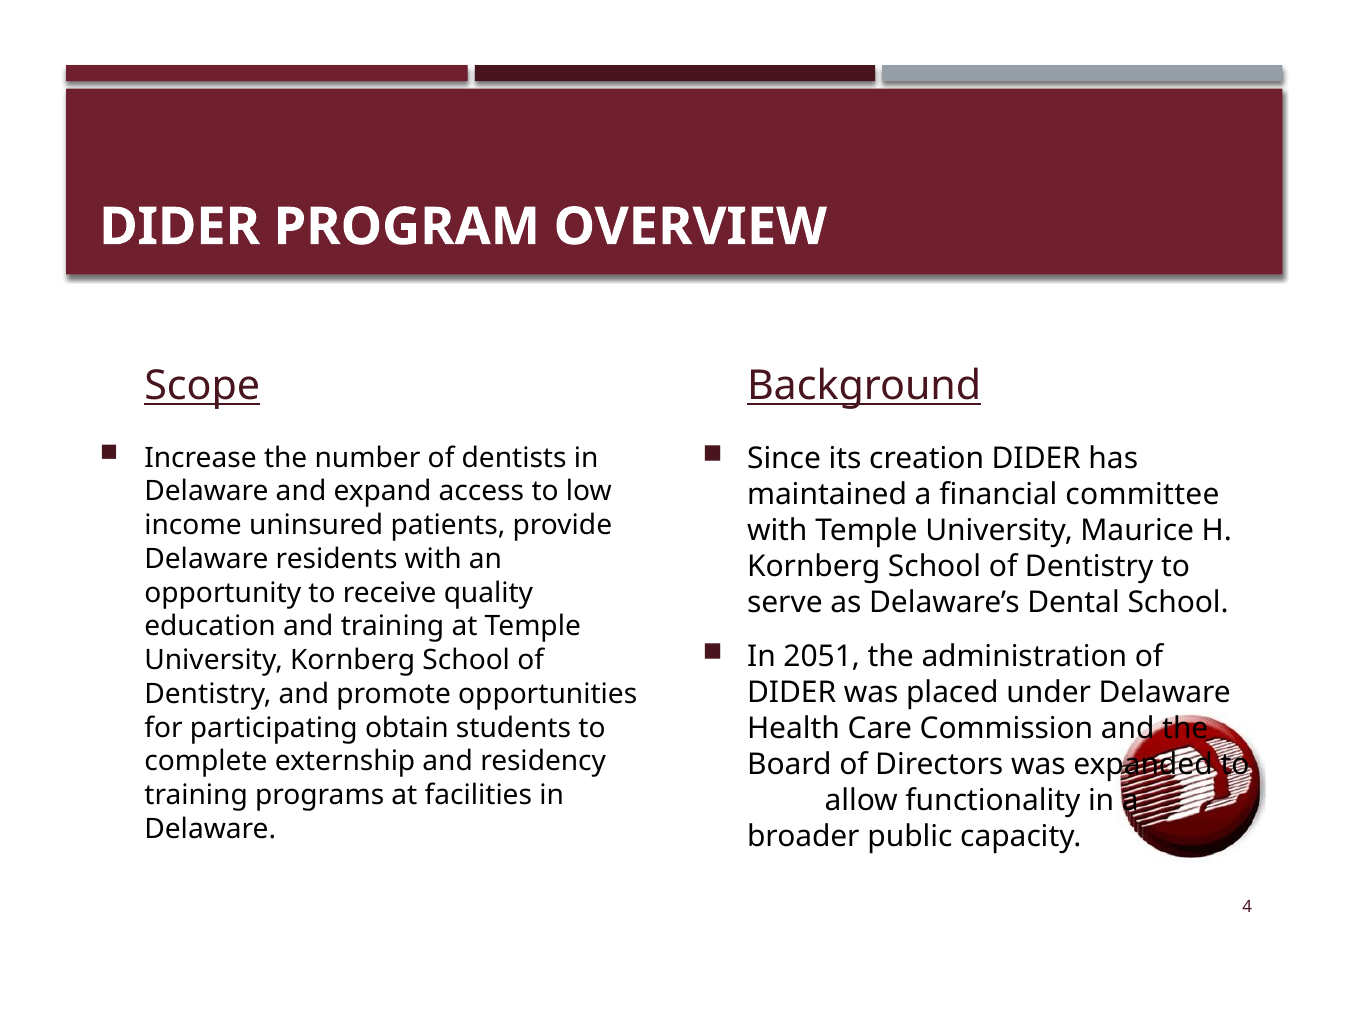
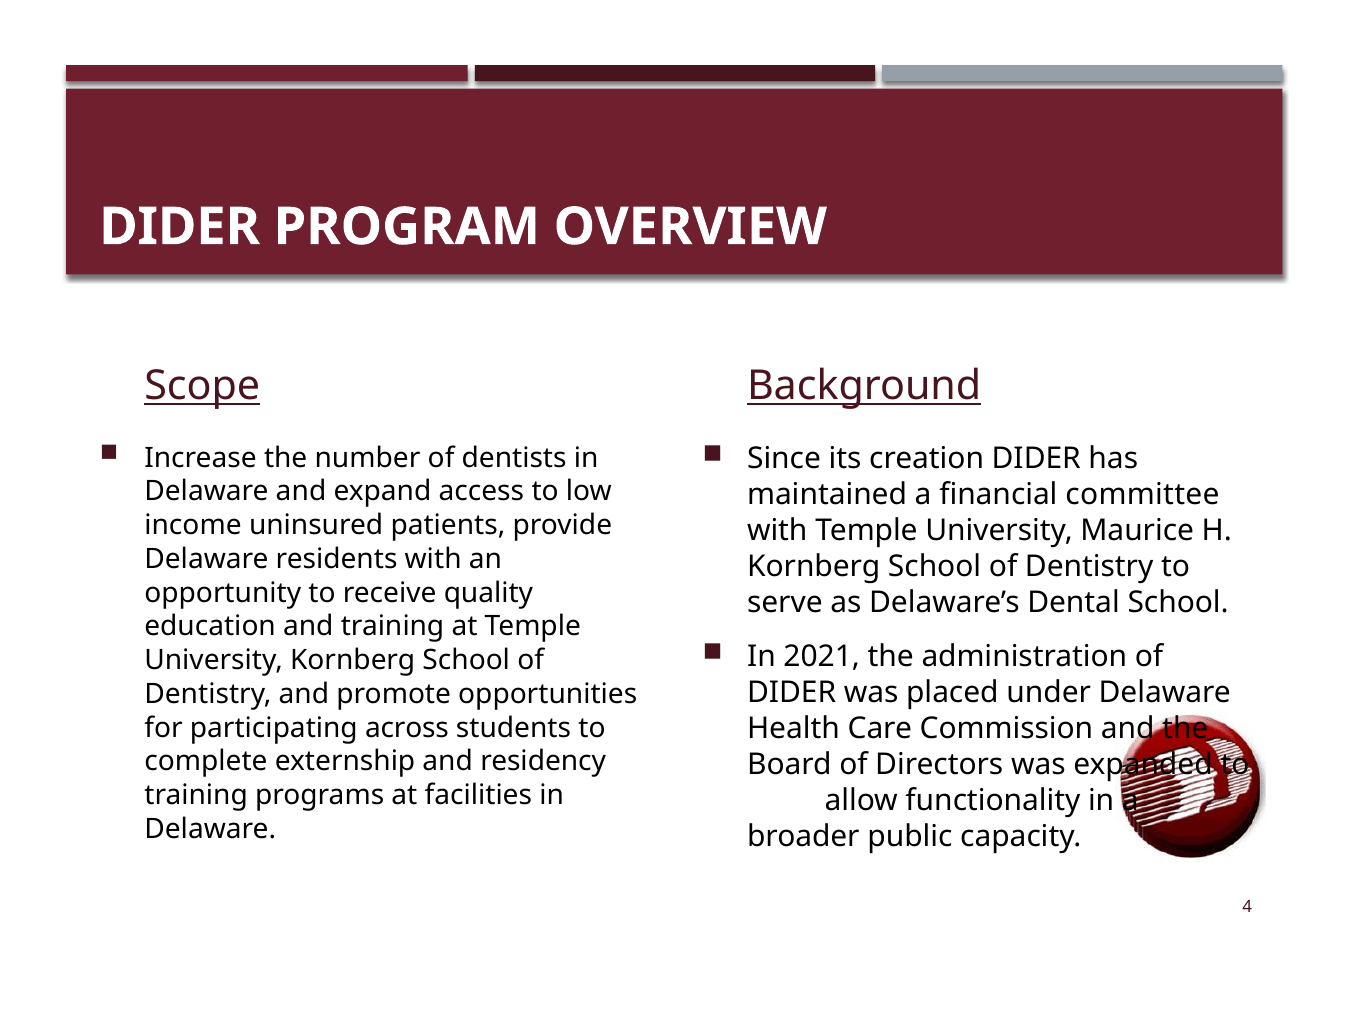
2051: 2051 -> 2021 (822, 657)
obtain: obtain -> across (407, 728)
